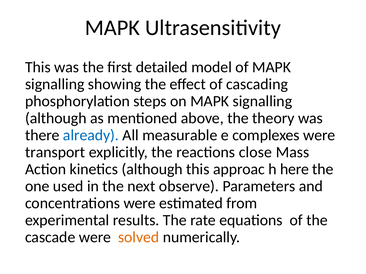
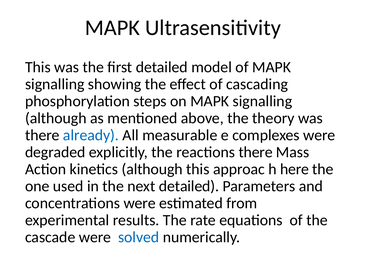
transport: transport -> degraded (55, 152)
reactions close: close -> there (256, 152)
next observe: observe -> detailed (189, 187)
solved colour: orange -> blue (139, 238)
